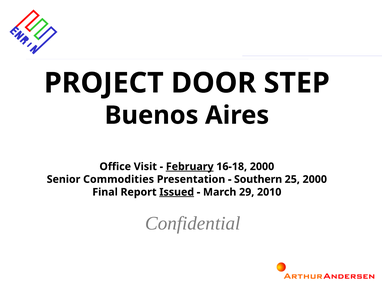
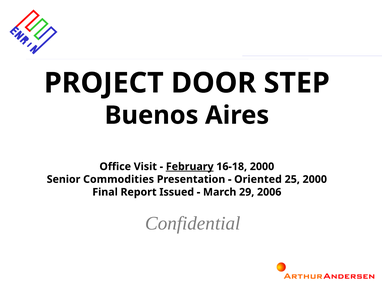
Southern: Southern -> Oriented (258, 179)
Issued underline: present -> none (177, 192)
2010: 2010 -> 2006 (269, 192)
